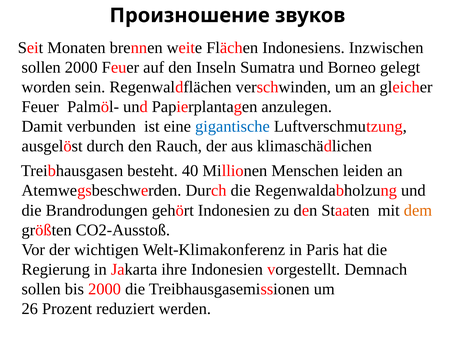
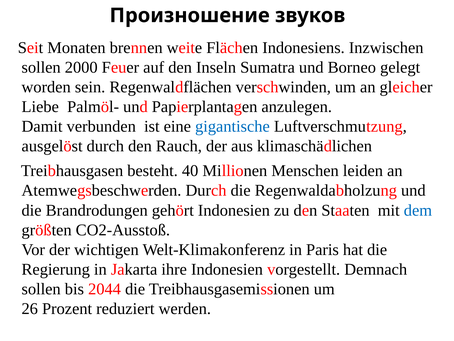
Feuer: Feuer -> Liebe (40, 107)
dem colour: orange -> blue (418, 210)
bis 2000: 2000 -> 2044 (105, 289)
